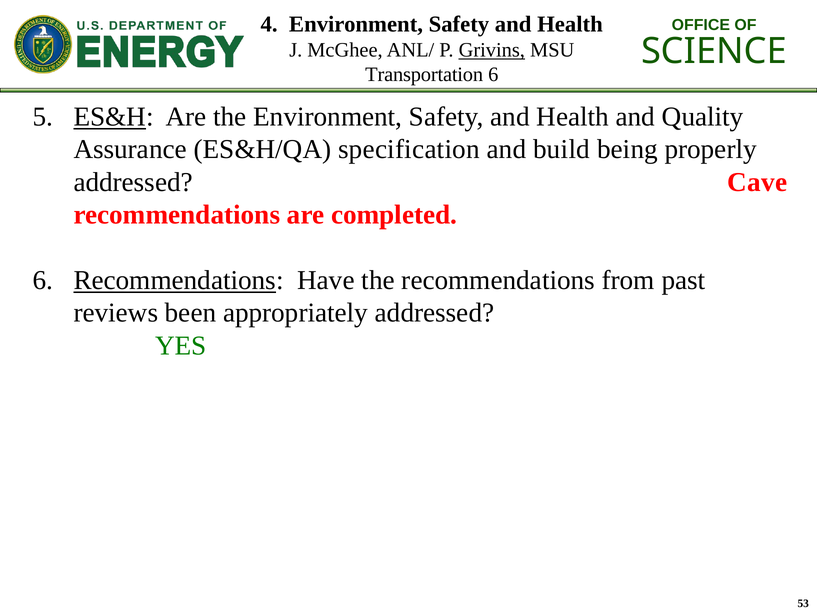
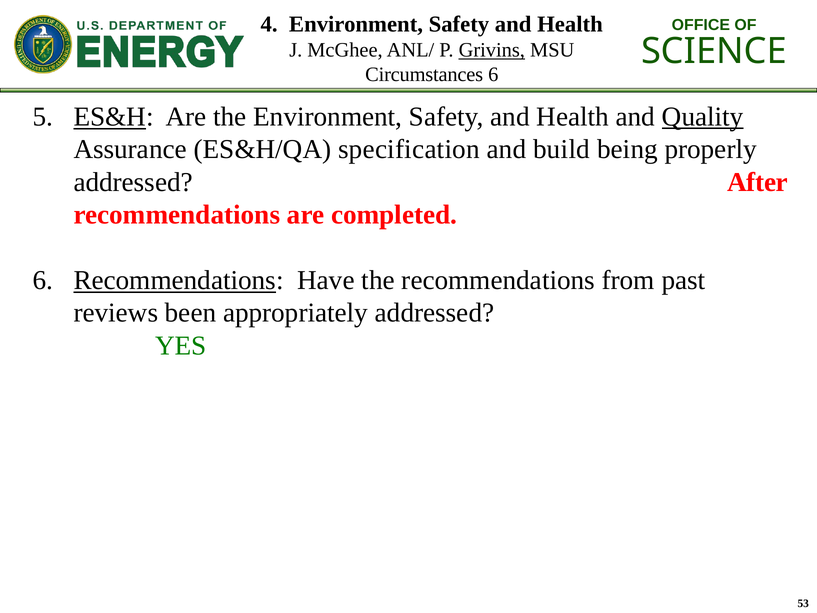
Transportation: Transportation -> Circumstances (424, 75)
Quality underline: none -> present (703, 117)
Cave: Cave -> After (757, 182)
